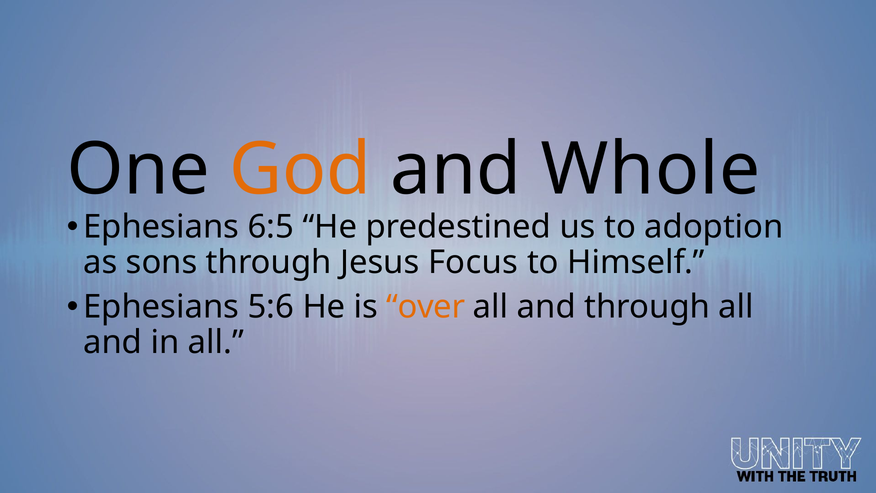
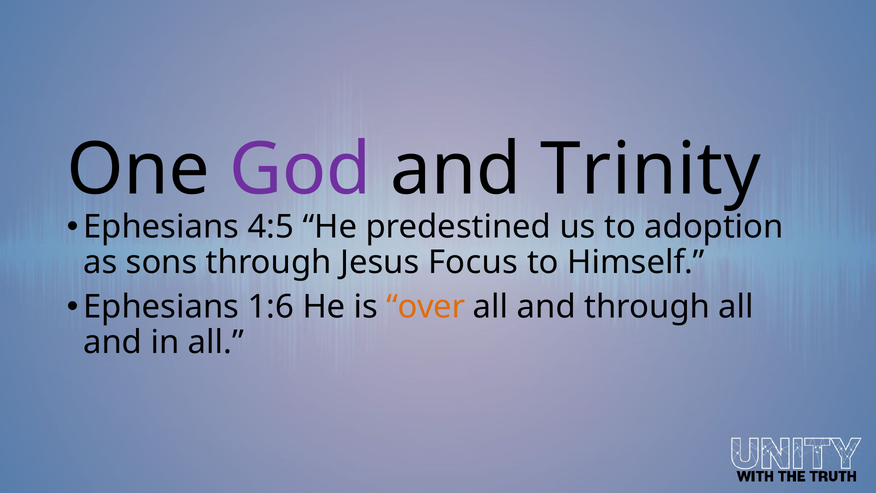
God colour: orange -> purple (300, 170)
Whole: Whole -> Trinity (651, 170)
6:5: 6:5 -> 4:5 (271, 227)
5:6: 5:6 -> 1:6 (271, 307)
